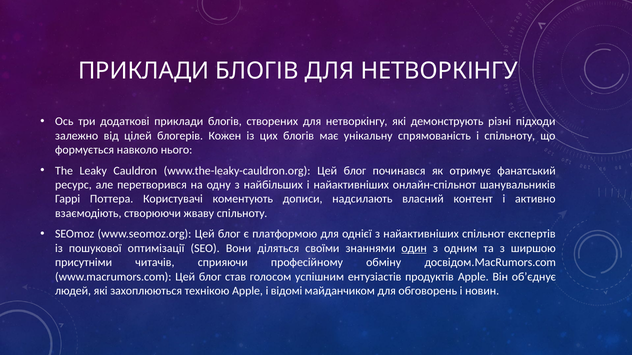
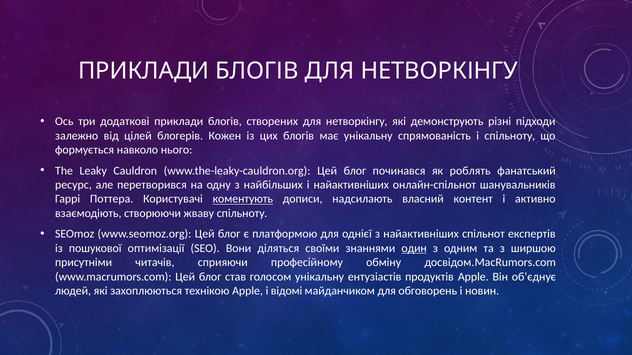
отримує: отримує -> роблять (470, 171)
коментують underline: none -> present (243, 199)
голосом успішним: успішним -> унікальну (320, 277)
